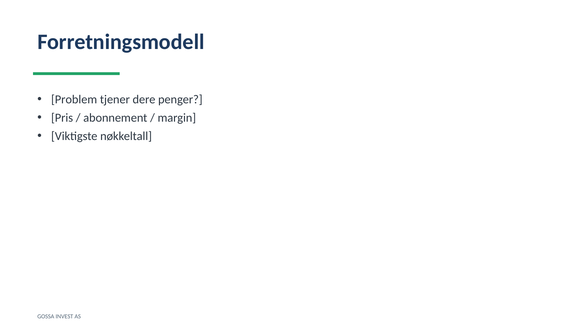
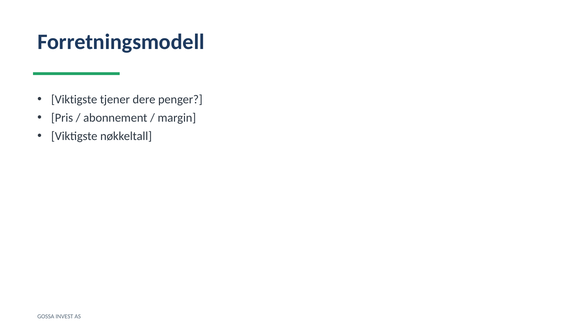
Problem: Problem -> Viktigste (74, 99)
